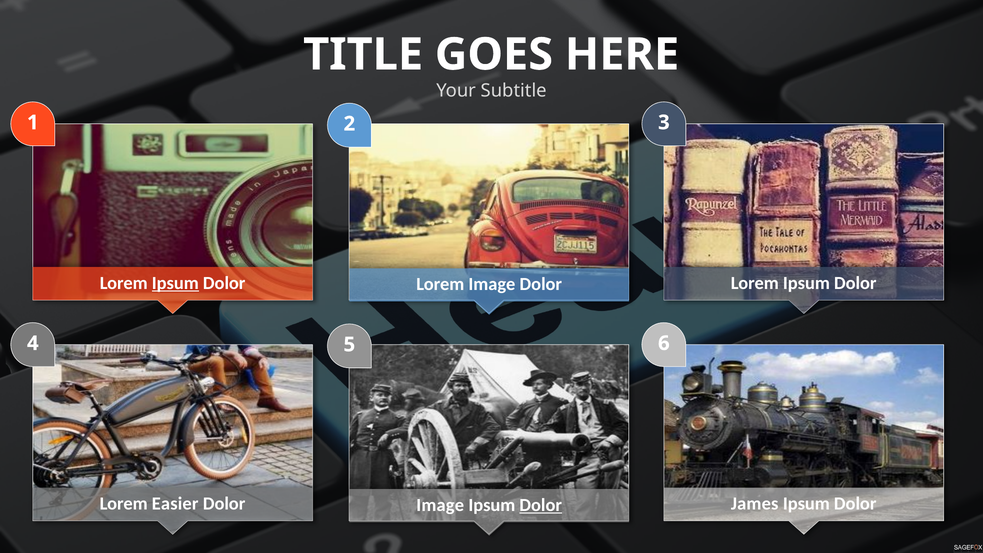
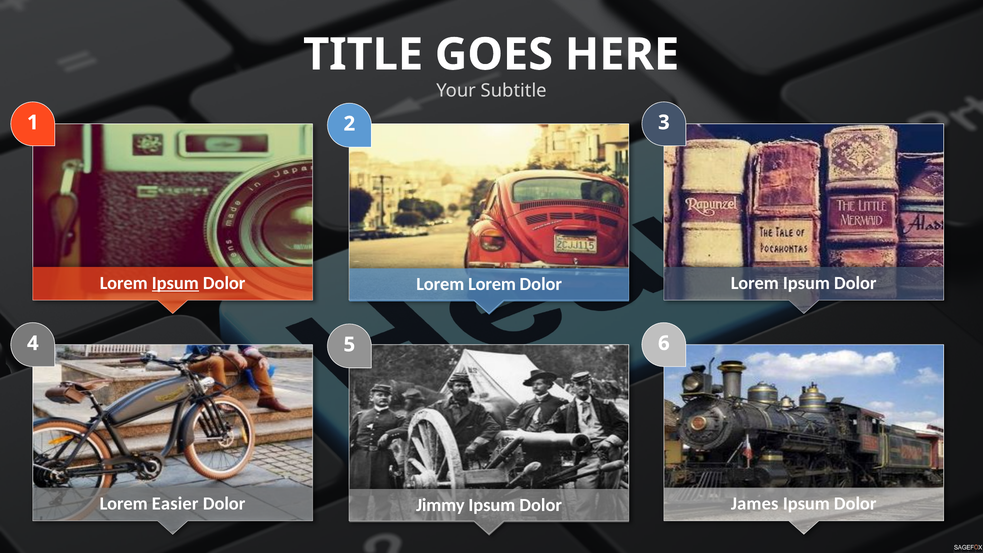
Lorem Image: Image -> Lorem (492, 284)
Image: Image -> Jimmy (440, 505)
Dolor underline: present -> none (541, 505)
